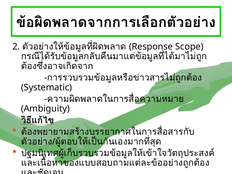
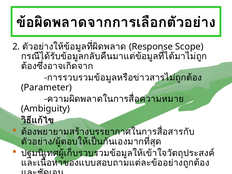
Systematic: Systematic -> Parameter (46, 87)
